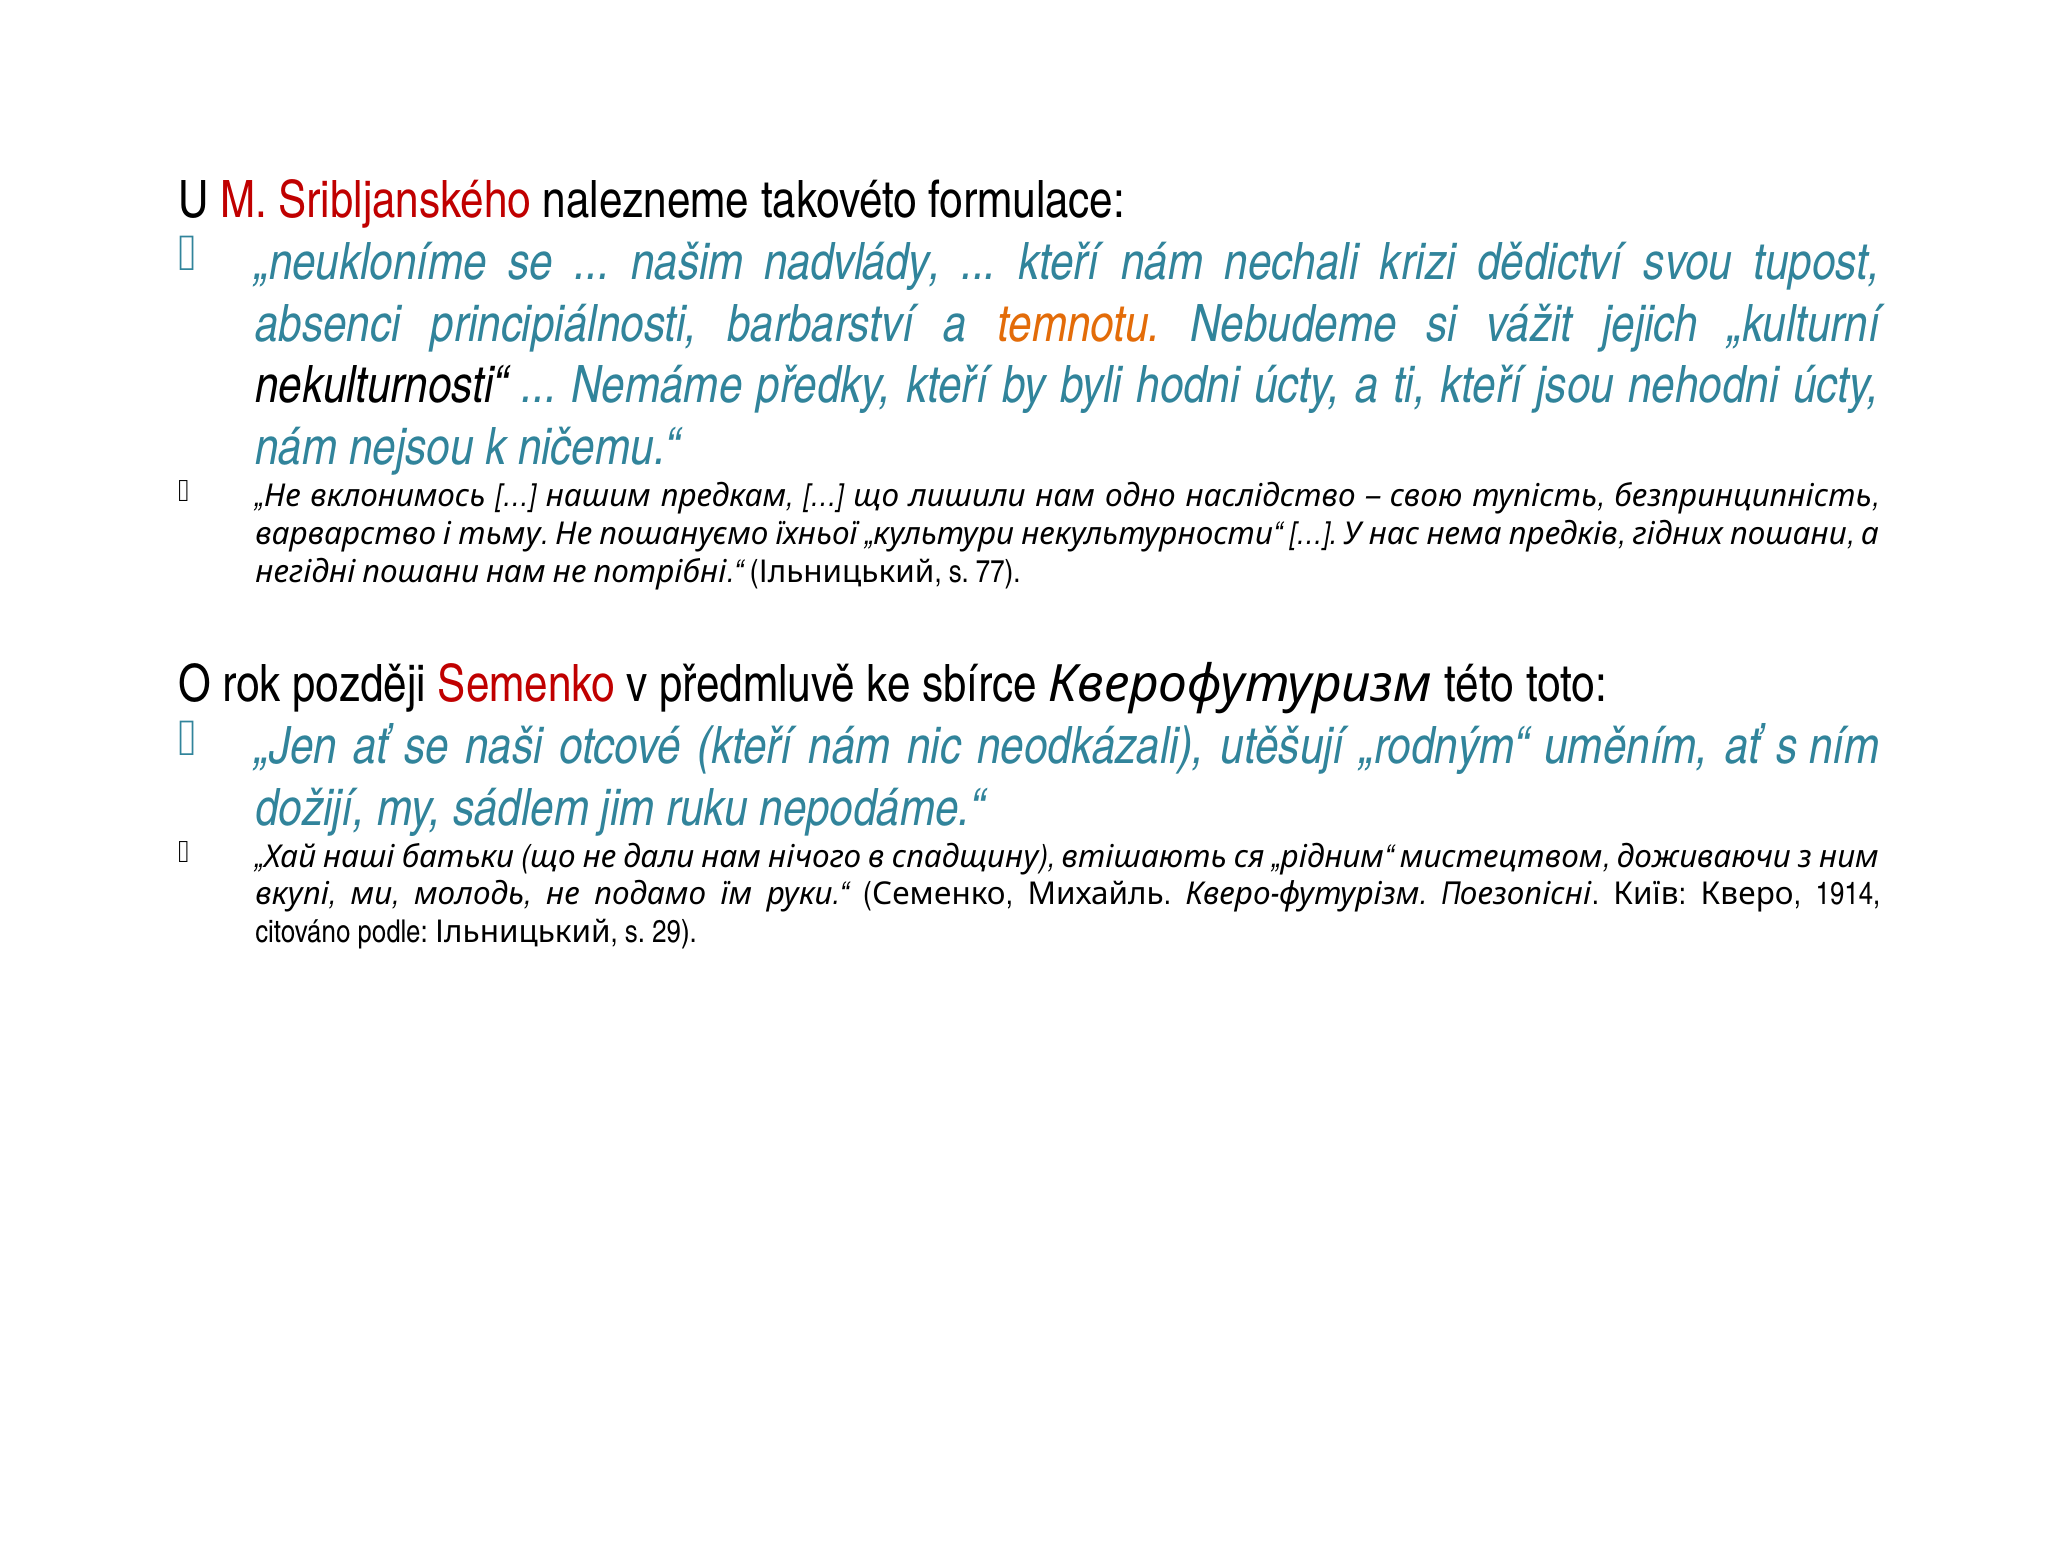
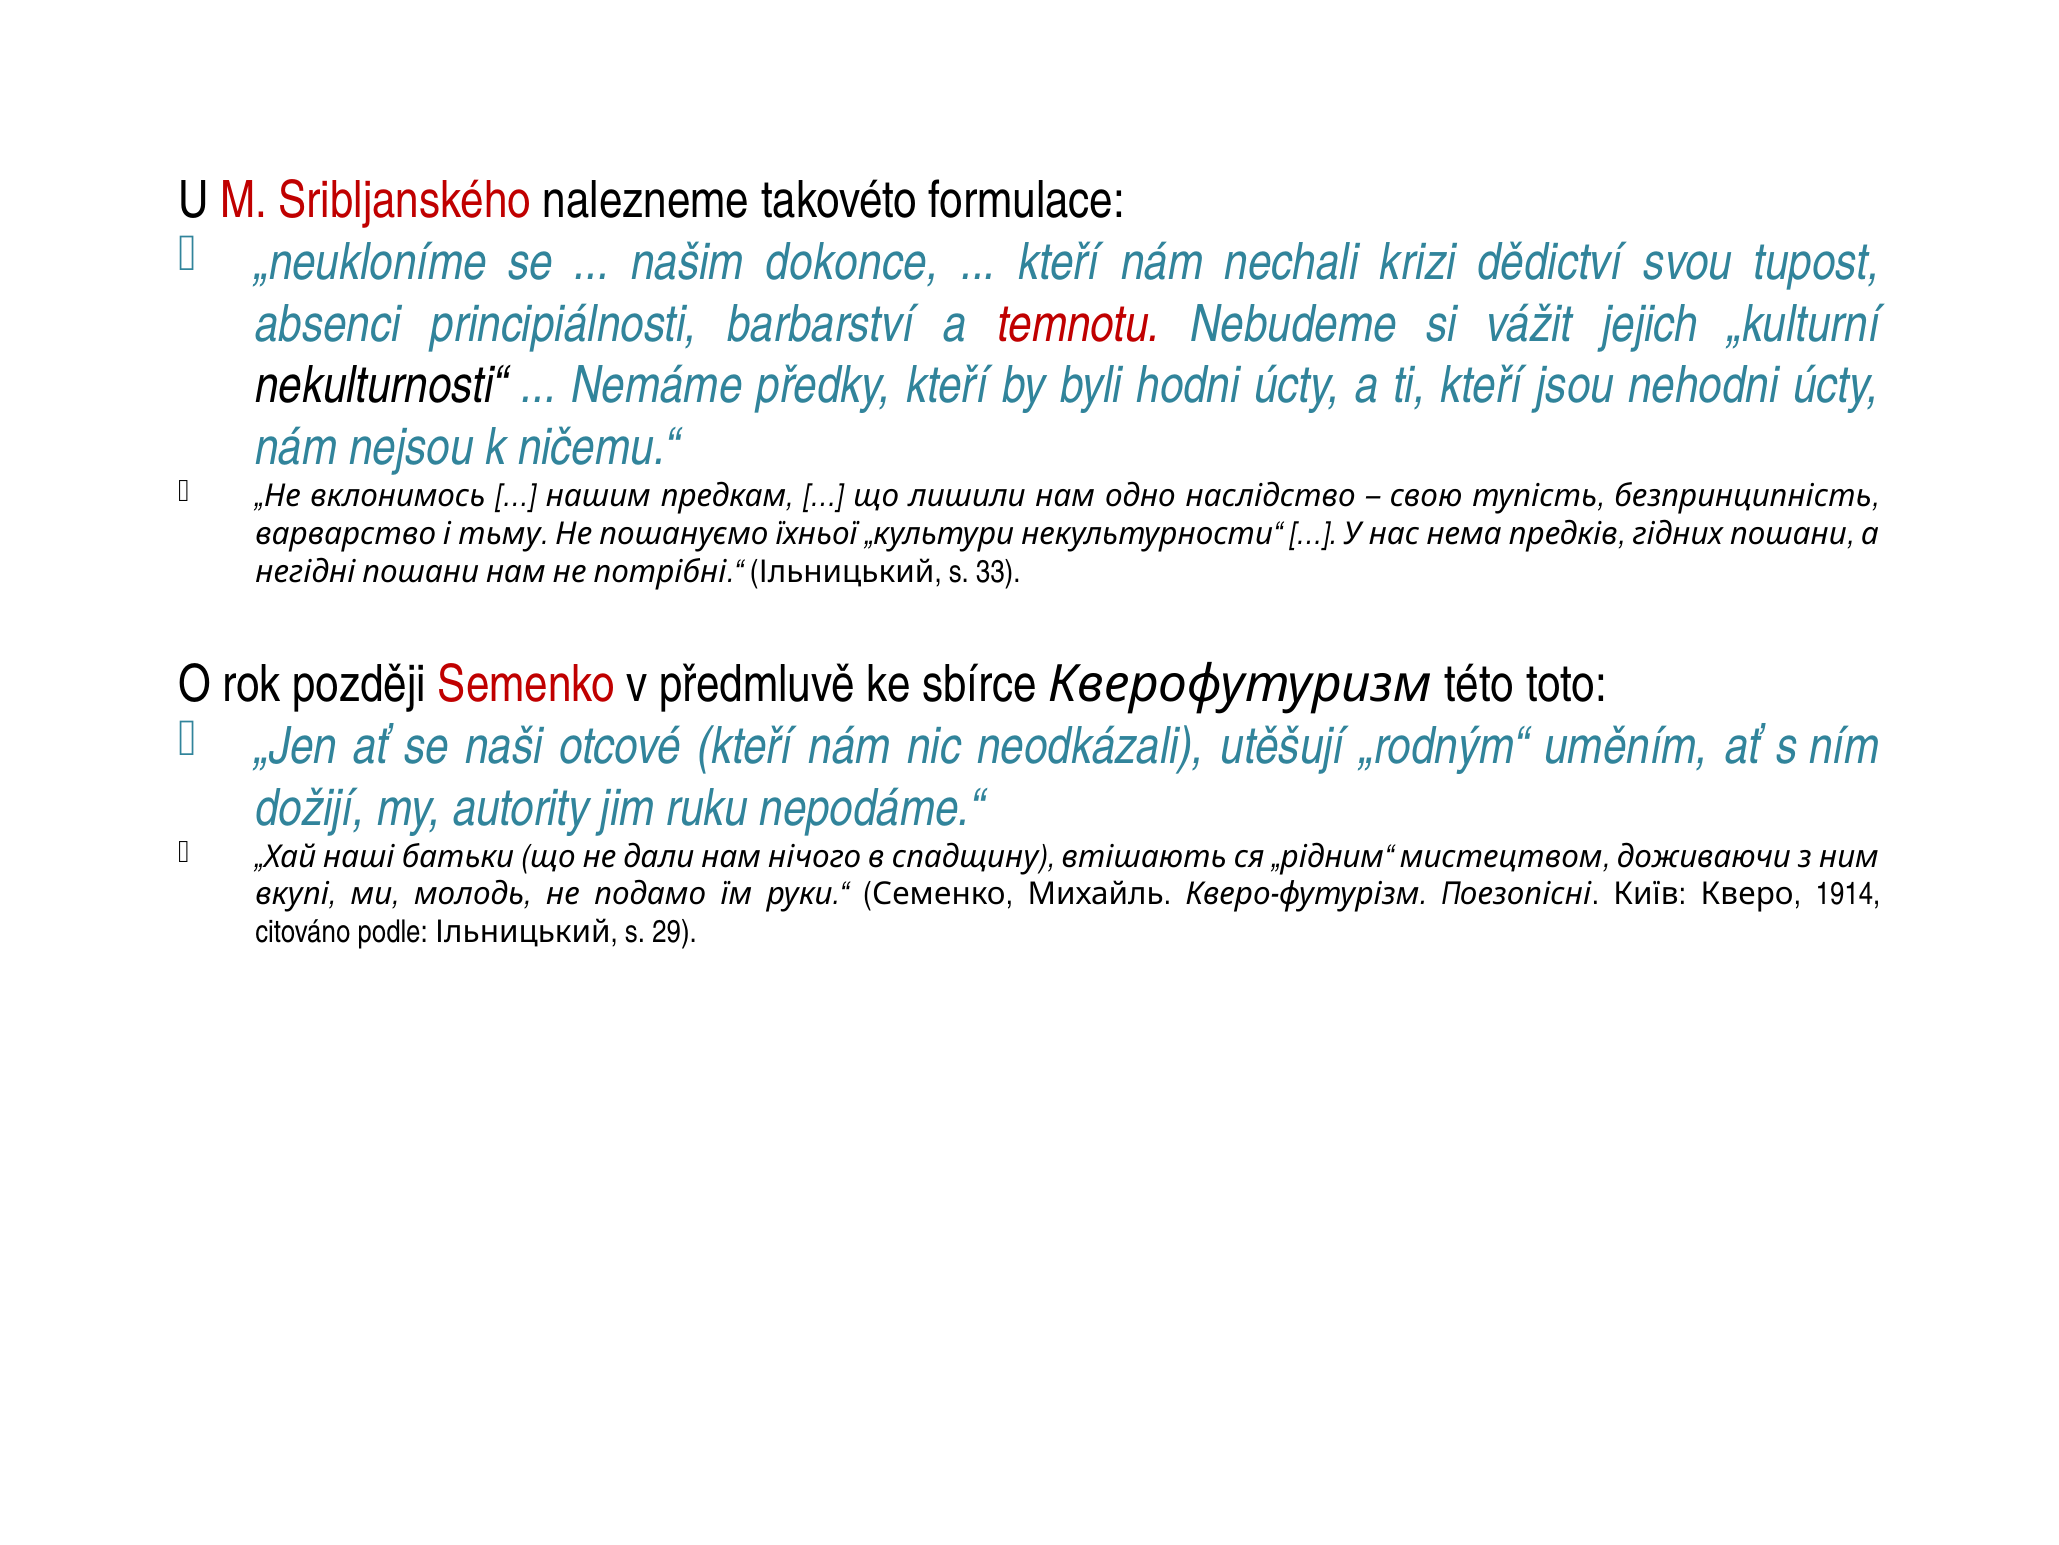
nadvlády: nadvlády -> dokonce (852, 262)
temnotu colour: orange -> red (1079, 324)
77: 77 -> 33 (998, 571)
sádlem: sádlem -> autority (521, 808)
